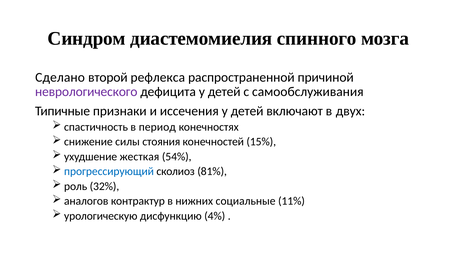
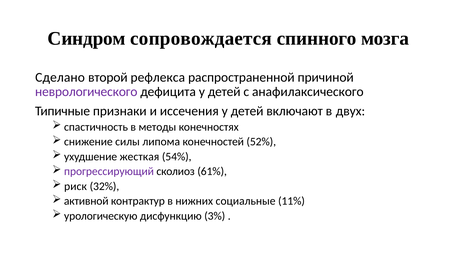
диастемомиелия: диастемомиелия -> сопровождается (201, 38)
самообслуживания: самообслуживания -> анафилаксического (308, 92)
период: период -> методы (157, 127)
стояния: стояния -> липома (161, 142)
15%: 15% -> 52% (261, 142)
прогрессирующий colour: blue -> purple (109, 171)
81%: 81% -> 61% (212, 171)
роль: роль -> риск (76, 186)
аналогов: аналогов -> активной (86, 201)
4%: 4% -> 3% (215, 216)
